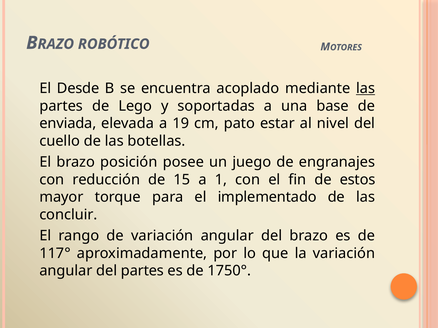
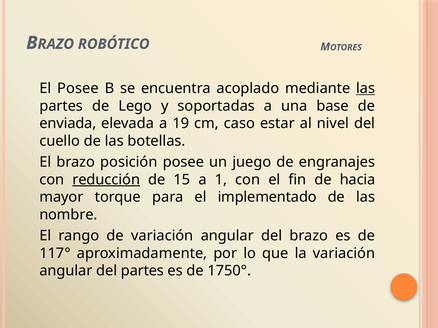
El Desde: Desde -> Posee (78, 89)
pato: pato -> caso (239, 124)
reducción underline: none -> present (106, 180)
estos: estos -> hacia (358, 180)
concluir: concluir -> nombre (68, 215)
